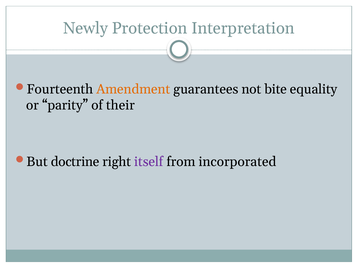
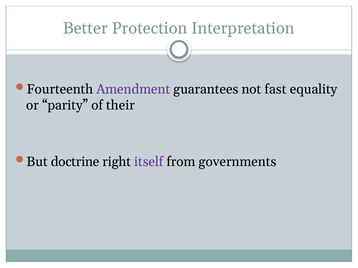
Newly: Newly -> Better (85, 28)
Amendment colour: orange -> purple (133, 89)
bite: bite -> fast (276, 89)
incorporated: incorporated -> governments (238, 162)
